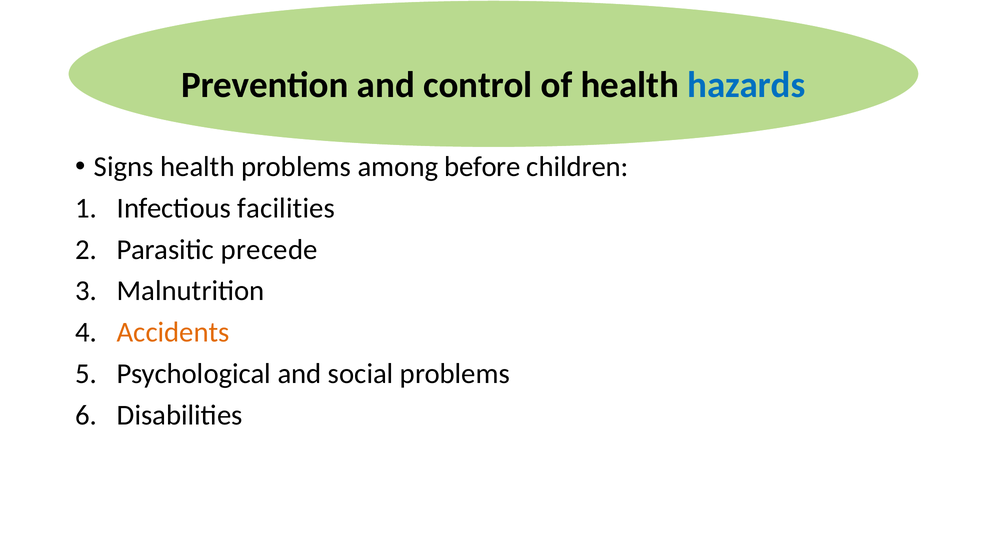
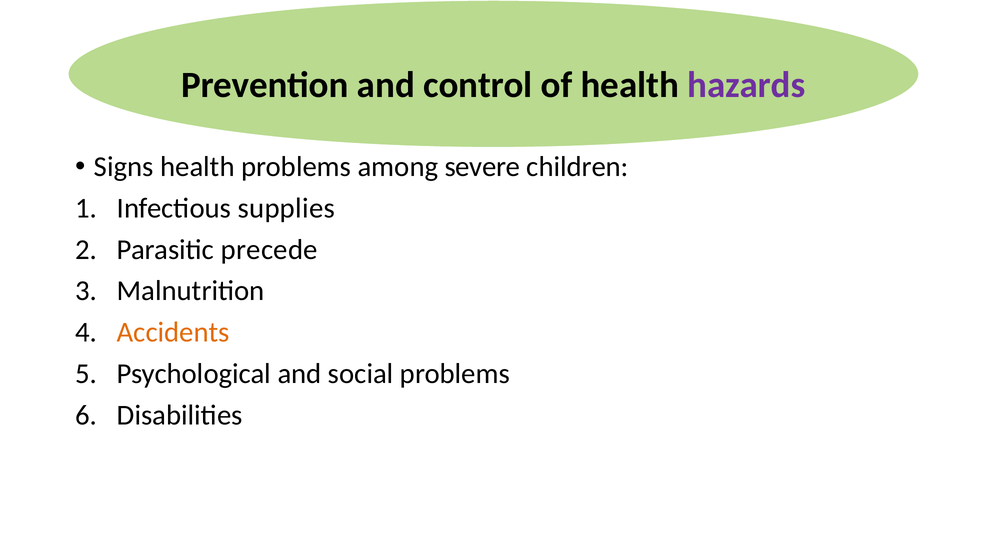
hazards colour: blue -> purple (746, 85)
before: before -> severe (482, 167)
facilities: facilities -> supplies (286, 208)
